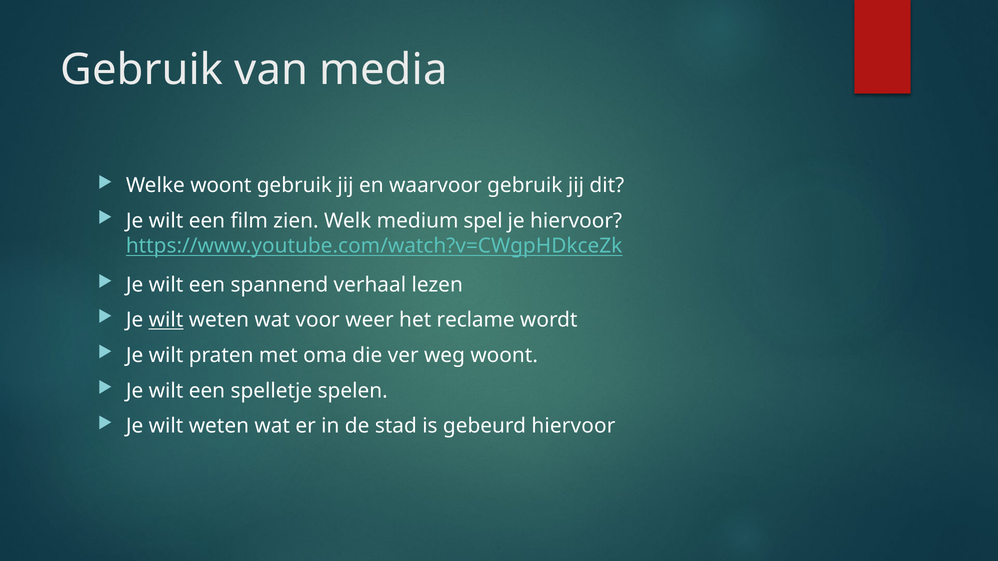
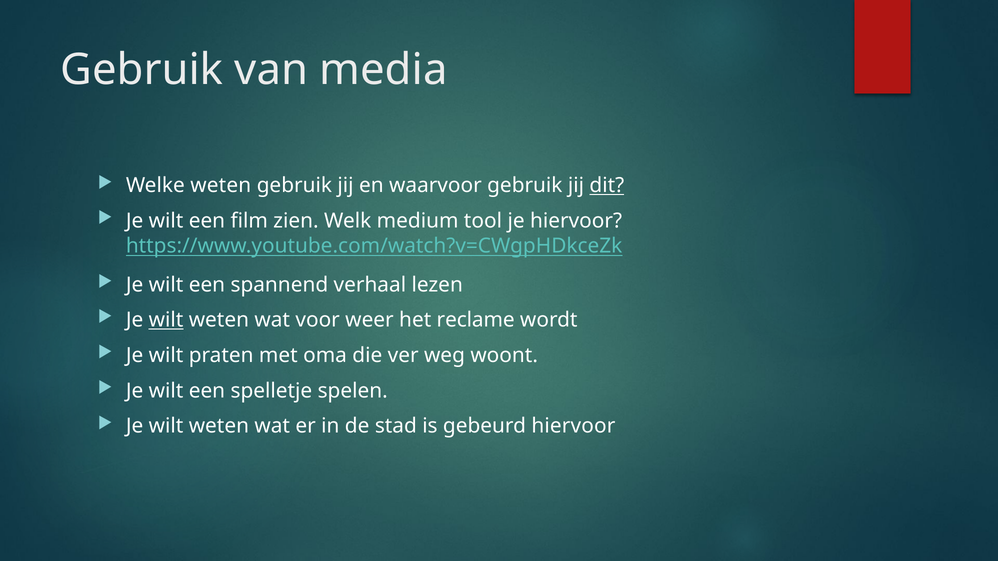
Welke woont: woont -> weten (221, 186)
dit underline: none -> present (607, 186)
spel: spel -> tool (483, 221)
